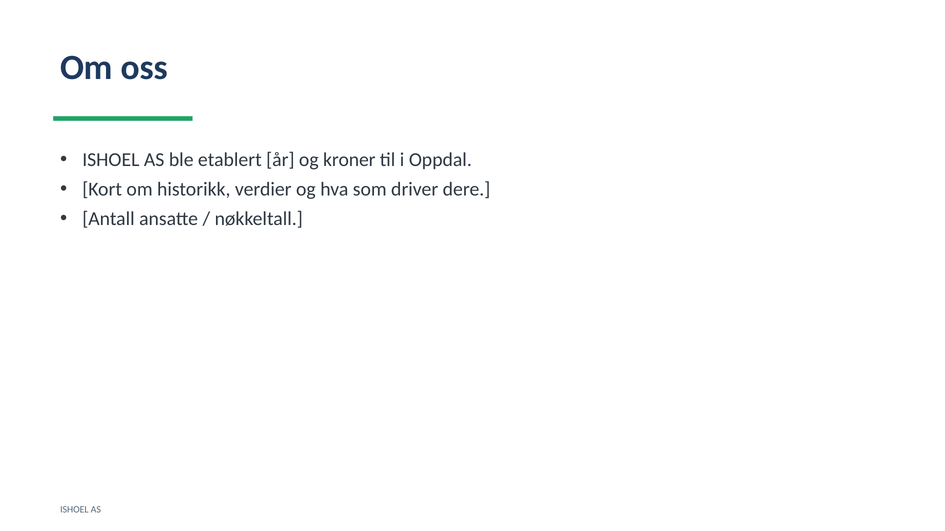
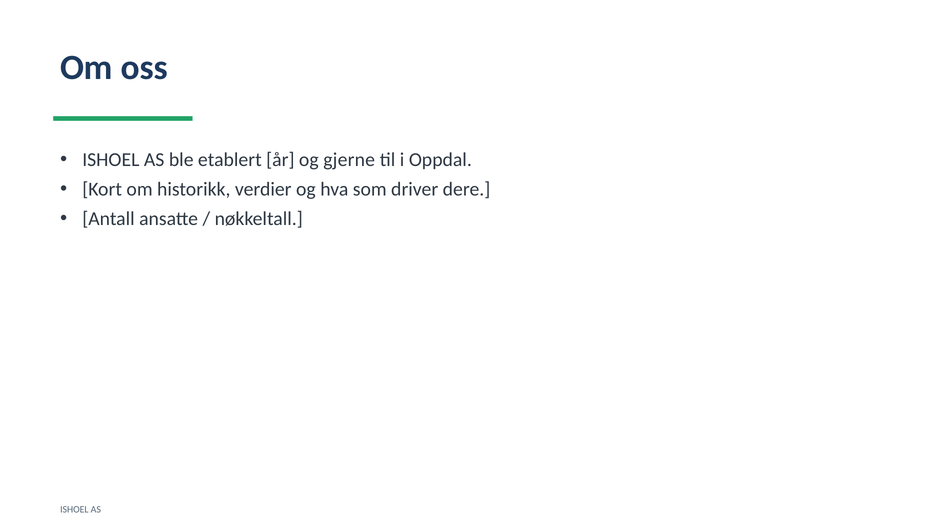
kroner: kroner -> gjerne (349, 160)
